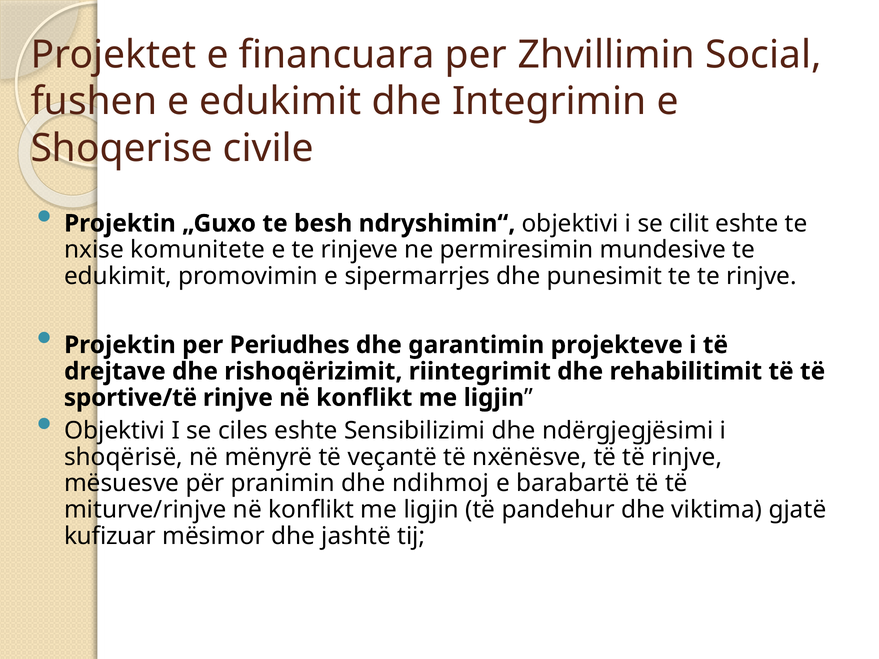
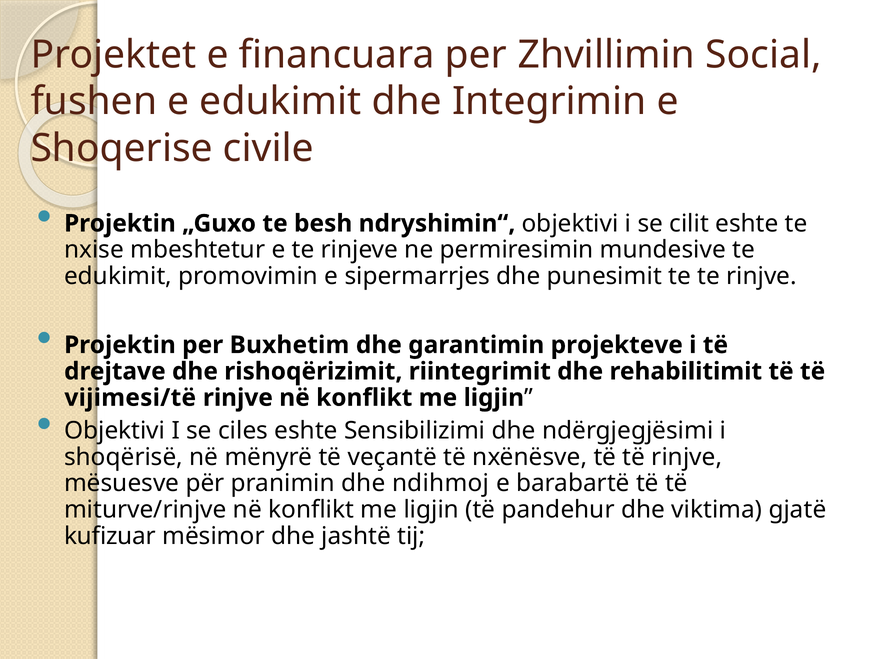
komunitete: komunitete -> mbeshtetur (198, 250)
Periudhes: Periudhes -> Buxhetim (290, 345)
sportive/të: sportive/të -> vijimesi/të (130, 398)
